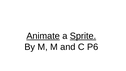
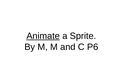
Sprite underline: present -> none (83, 36)
